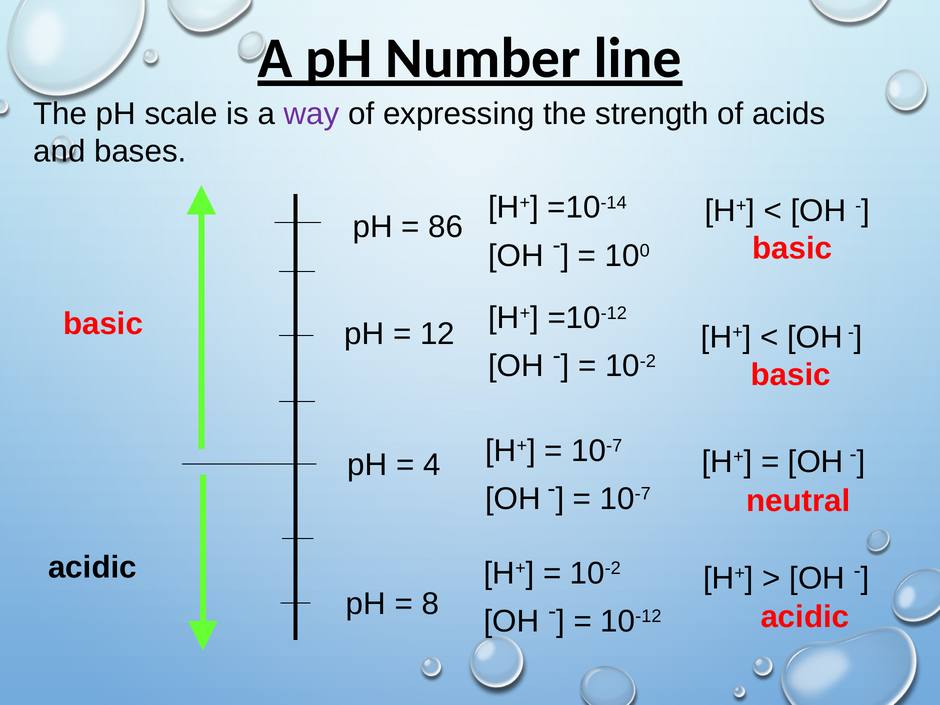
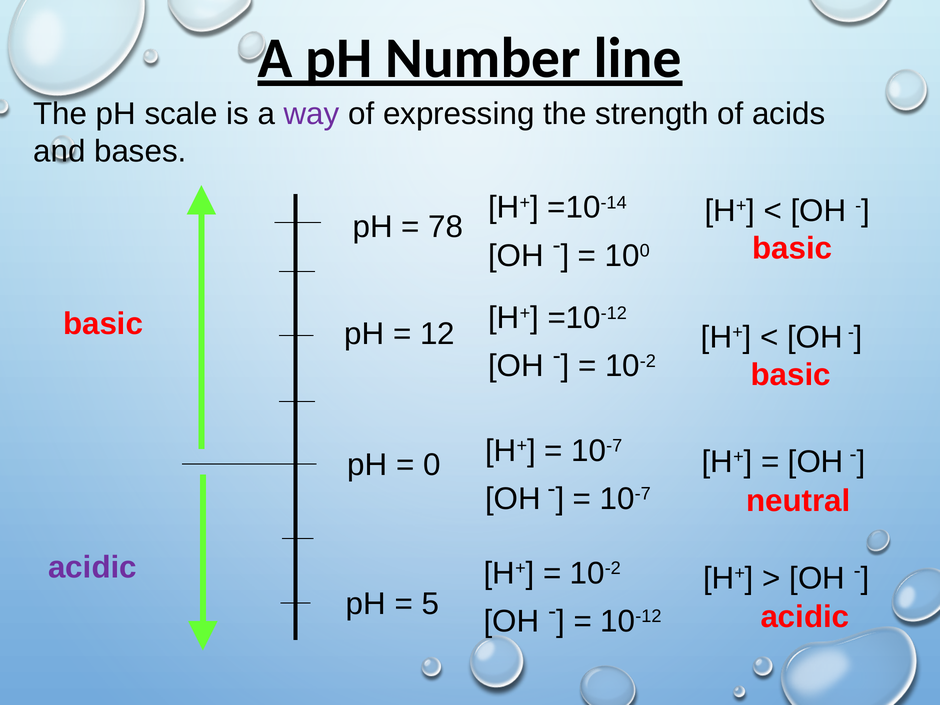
86: 86 -> 78 (446, 227)
4: 4 -> 0 (432, 465)
acidic colour: black -> purple (92, 567)
8: 8 -> 5 (430, 604)
